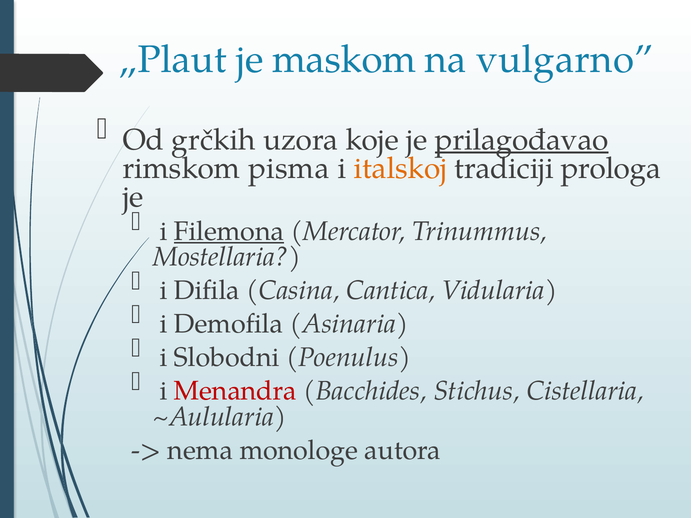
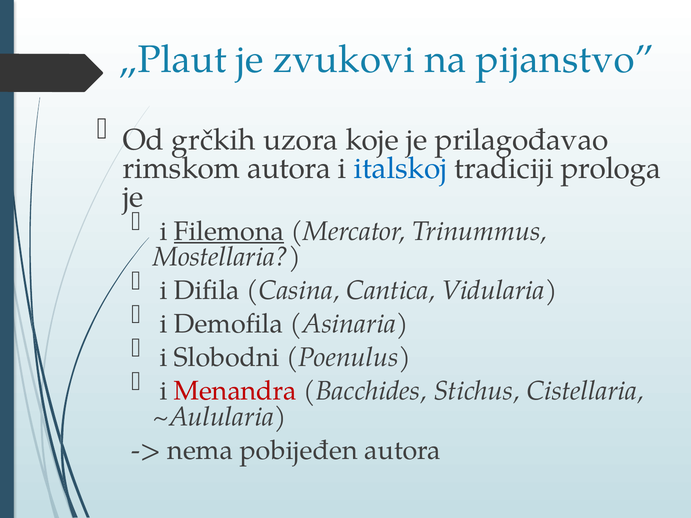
maskom: maskom -> zvukovi (344, 60)
vulgarno: vulgarno -> pijanstvo (565, 60)
prilagođavao underline: present -> none (522, 140)
rimskom pisma: pisma -> autora (289, 168)
italskoj colour: orange -> blue (400, 168)
monologe: monologe -> pobijeđen (299, 450)
